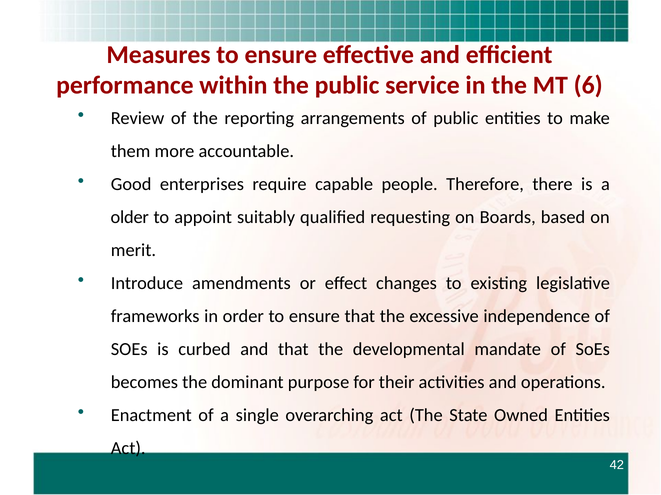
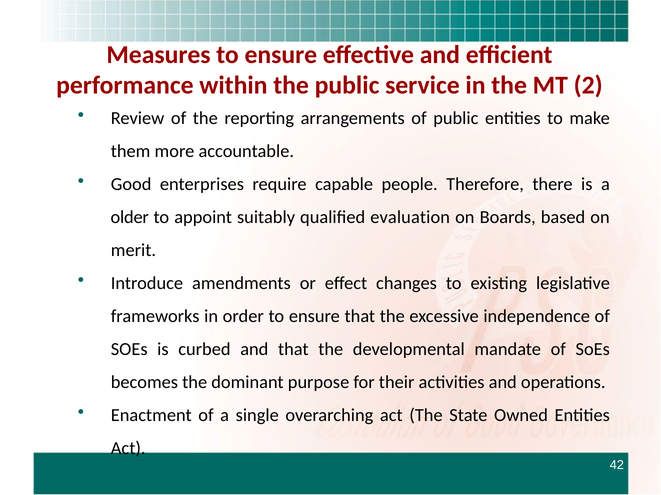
6: 6 -> 2 (588, 85)
requesting: requesting -> evaluation (410, 217)
